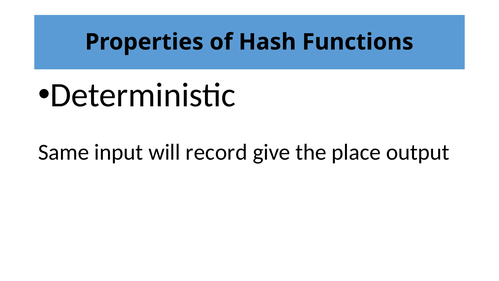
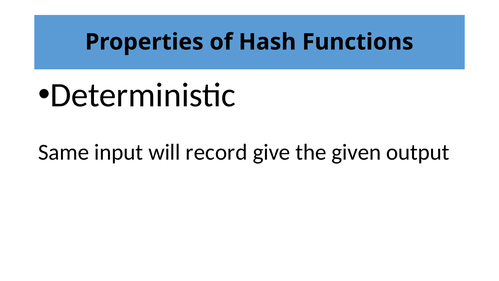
place: place -> given (356, 152)
